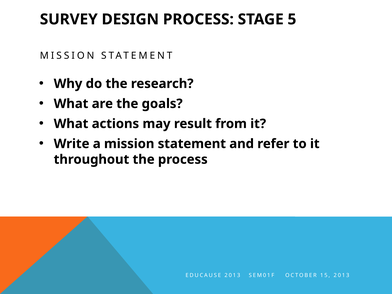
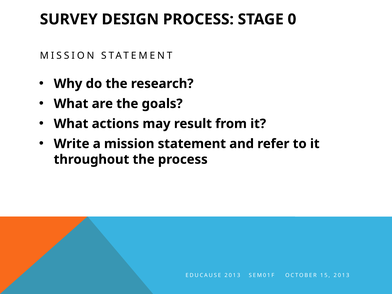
5: 5 -> 0 (292, 19)
